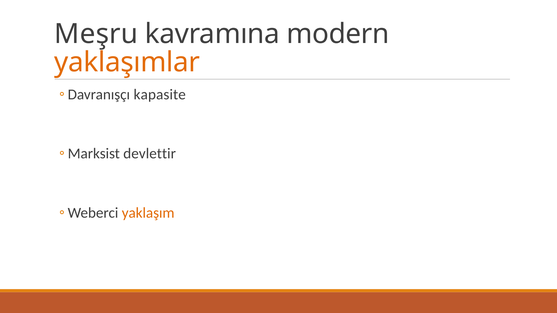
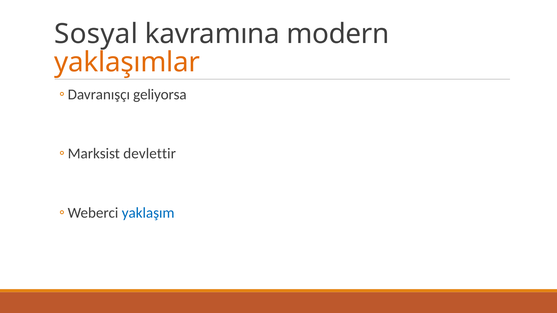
Meşru: Meşru -> Sosyal (96, 34)
kapasite: kapasite -> geliyorsa (160, 94)
yaklaşım colour: orange -> blue (148, 213)
